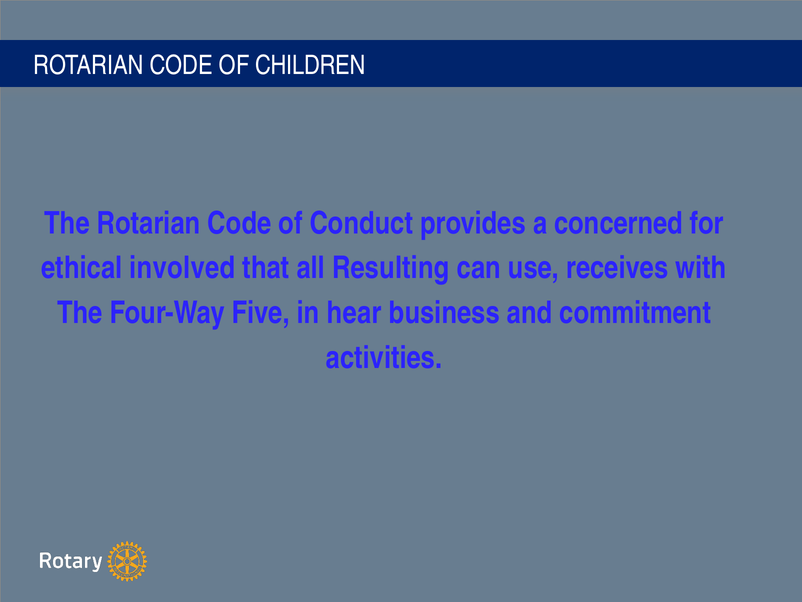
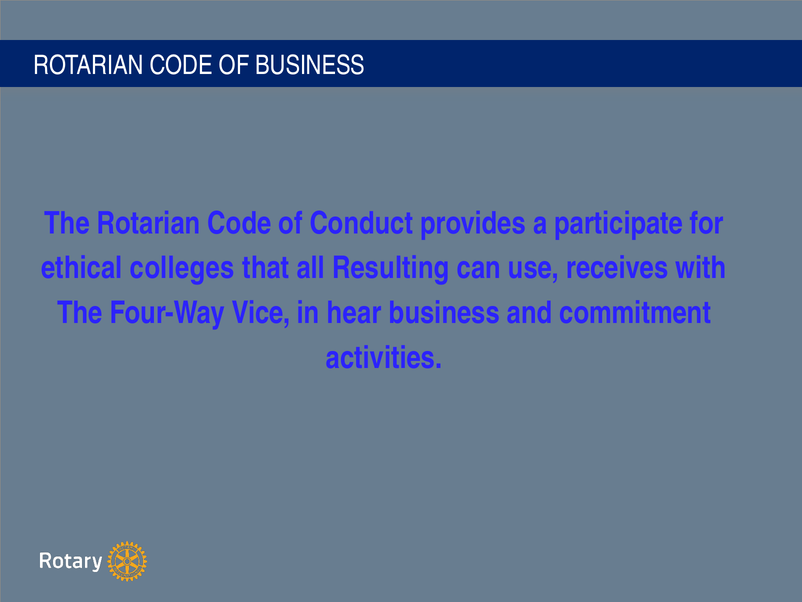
OF CHILDREN: CHILDREN -> BUSINESS (310, 65)
concerned: concerned -> participate (619, 223)
involved: involved -> colleges (182, 268)
Five: Five -> Vice (261, 313)
